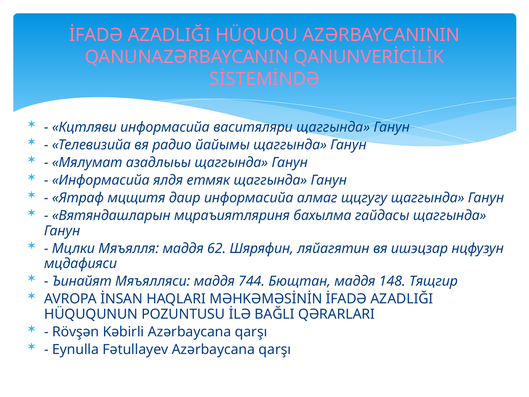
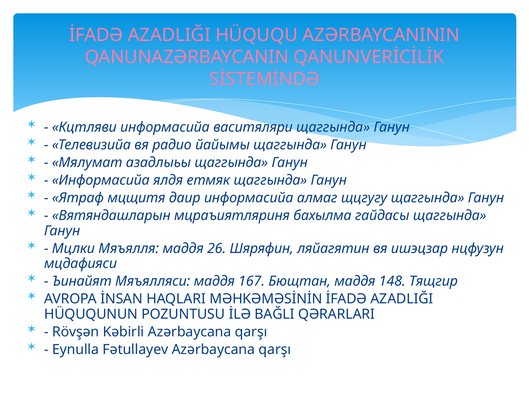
62: 62 -> 26 (217, 248)
744: 744 -> 167 (252, 281)
